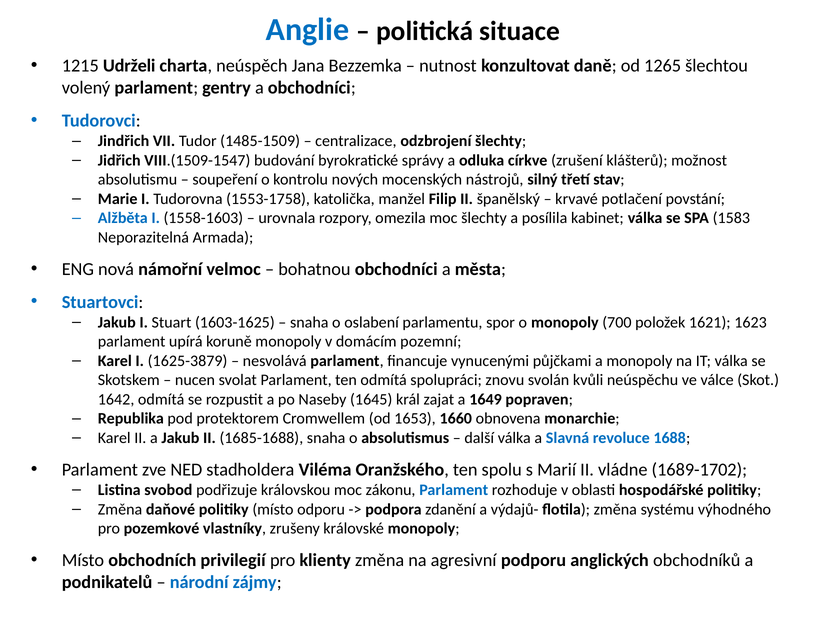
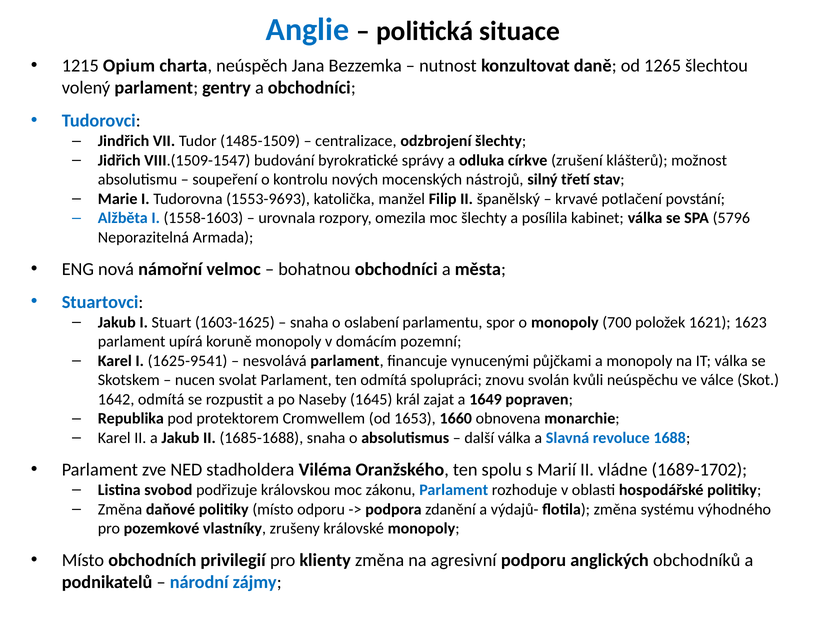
Udrželi: Udrželi -> Opium (129, 66)
1553-1758: 1553-1758 -> 1553-9693 (268, 199)
1583: 1583 -> 5796 (731, 218)
1625-3879: 1625-3879 -> 1625-9541 (188, 361)
